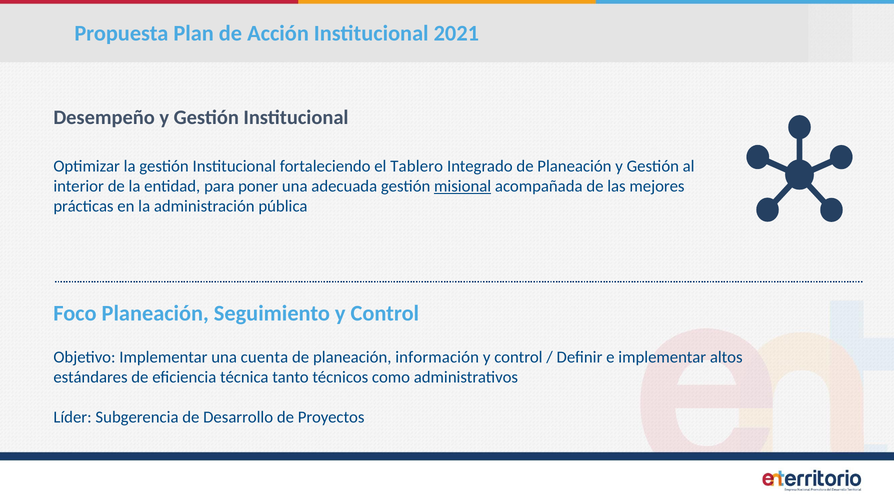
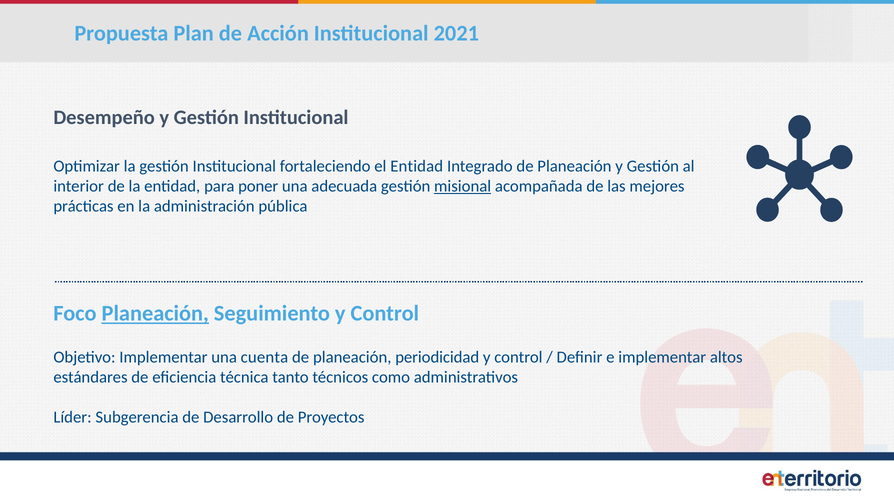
el Tablero: Tablero -> Entidad (417, 166)
Planeación underline: none -> present (155, 313)
información: información -> periodicidad (437, 357)
